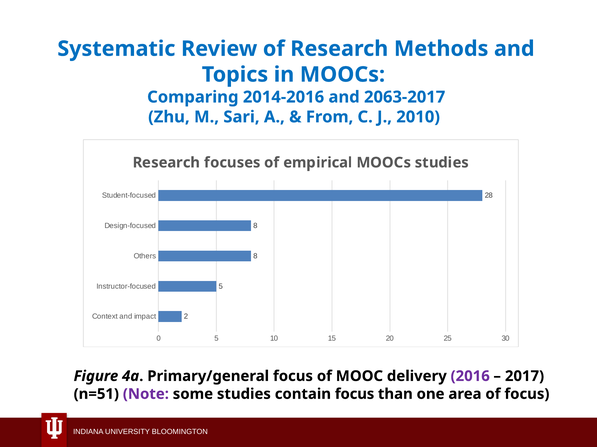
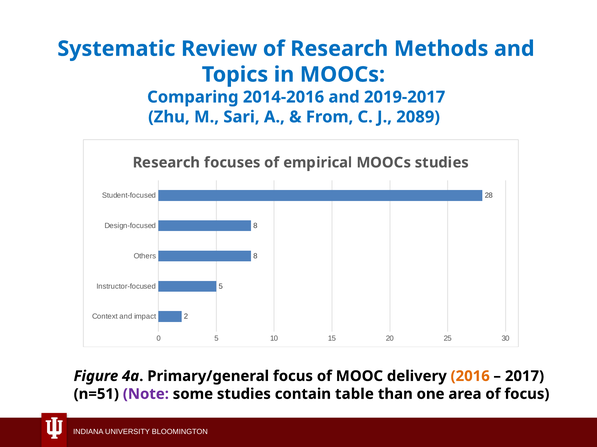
2063-2017: 2063-2017 -> 2019-2017 (405, 97)
2010: 2010 -> 2089 (418, 117)
2016 colour: purple -> orange (470, 377)
contain focus: focus -> table (354, 395)
